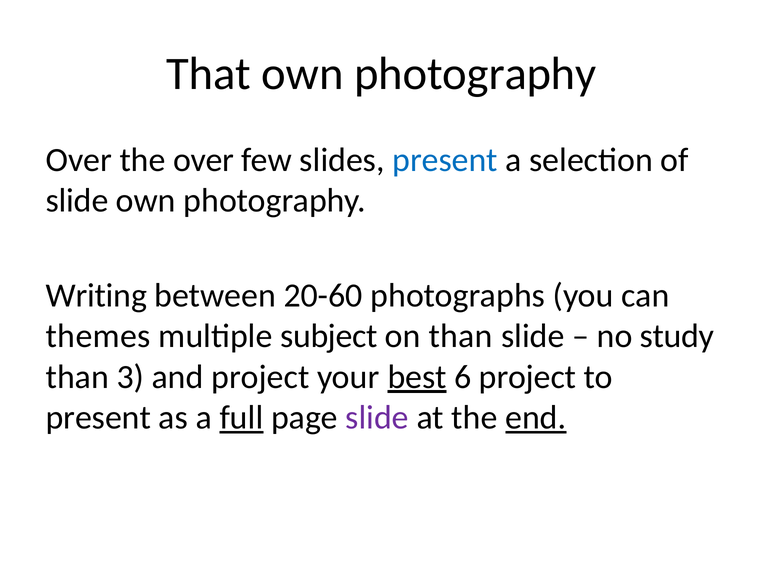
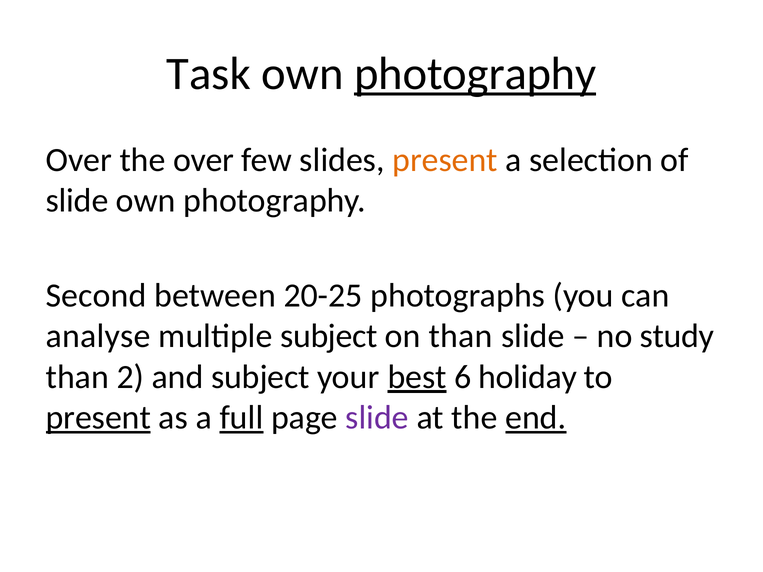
That: That -> Task (209, 74)
photography underline: none -> present (475, 74)
present colour: blue -> orange (445, 160)
Writing: Writing -> Second (96, 296)
20-60: 20-60 -> 20-25 (323, 296)
themes: themes -> analyse (98, 336)
3: 3 -> 2 (130, 377)
and project: project -> subject (260, 377)
6 project: project -> holiday (528, 377)
present underline: none -> present (98, 418)
